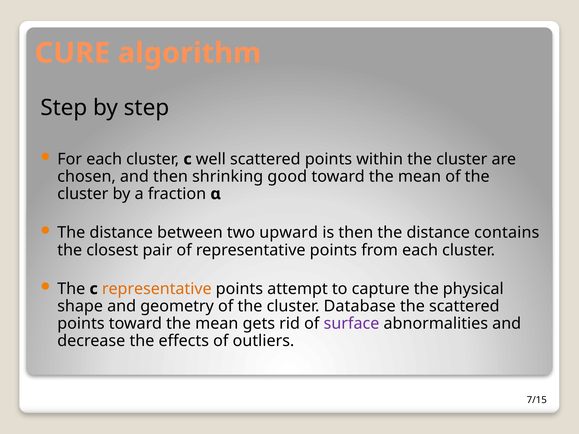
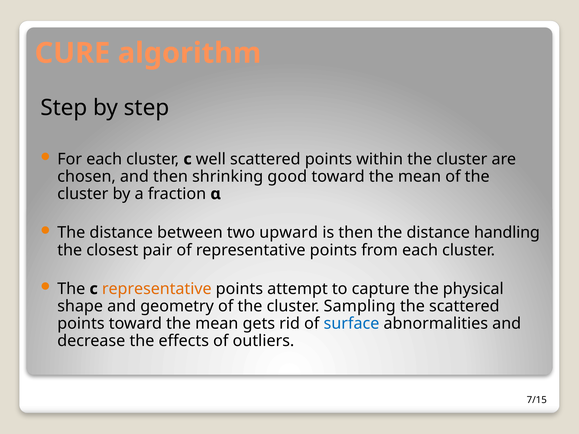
contains: contains -> handling (507, 233)
Database: Database -> Sampling (360, 306)
surface colour: purple -> blue (351, 324)
